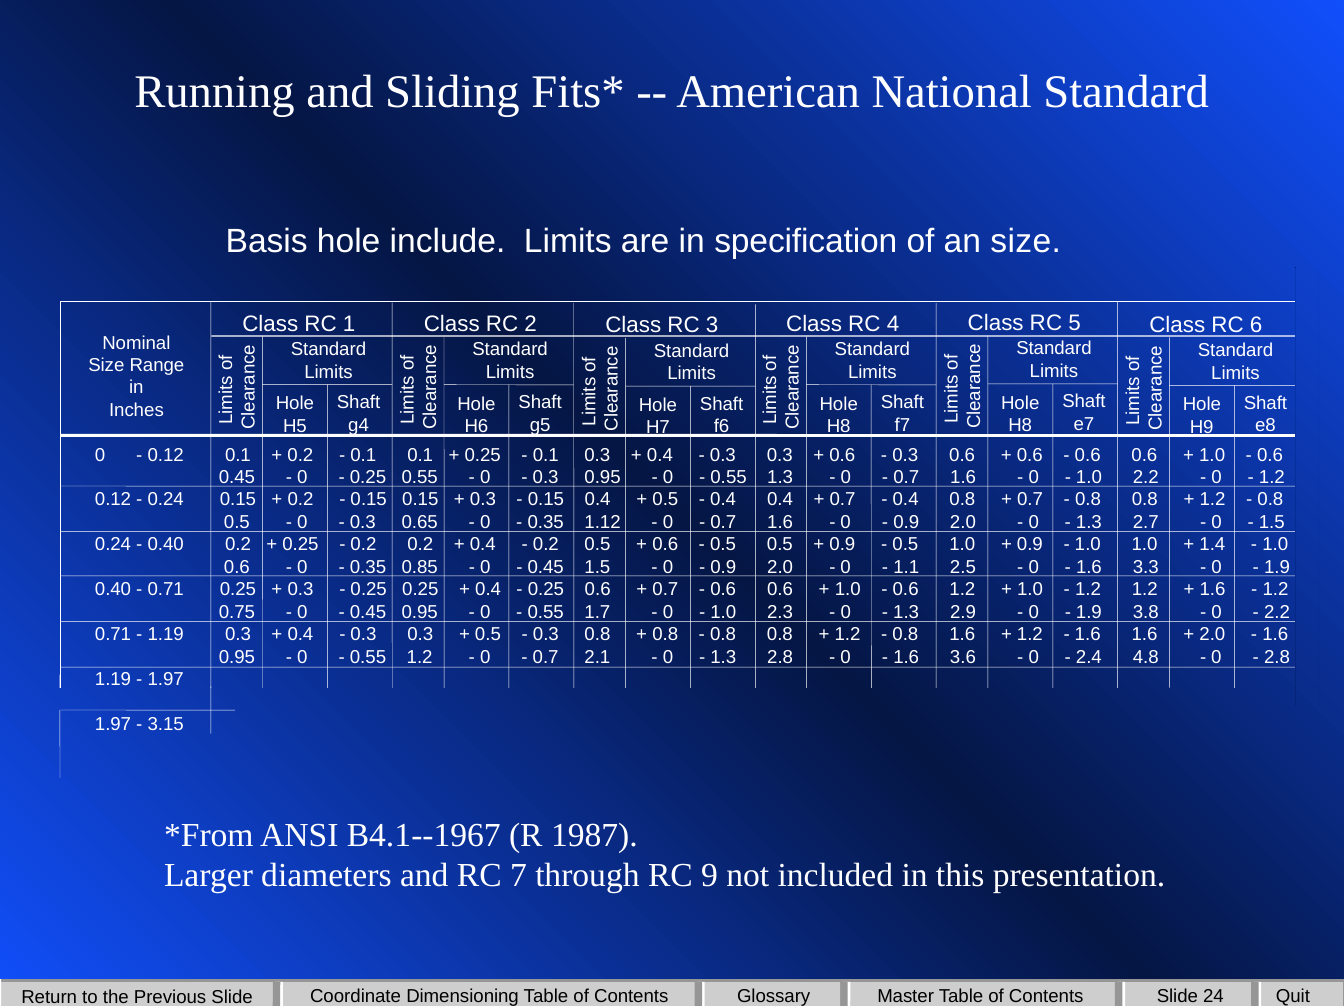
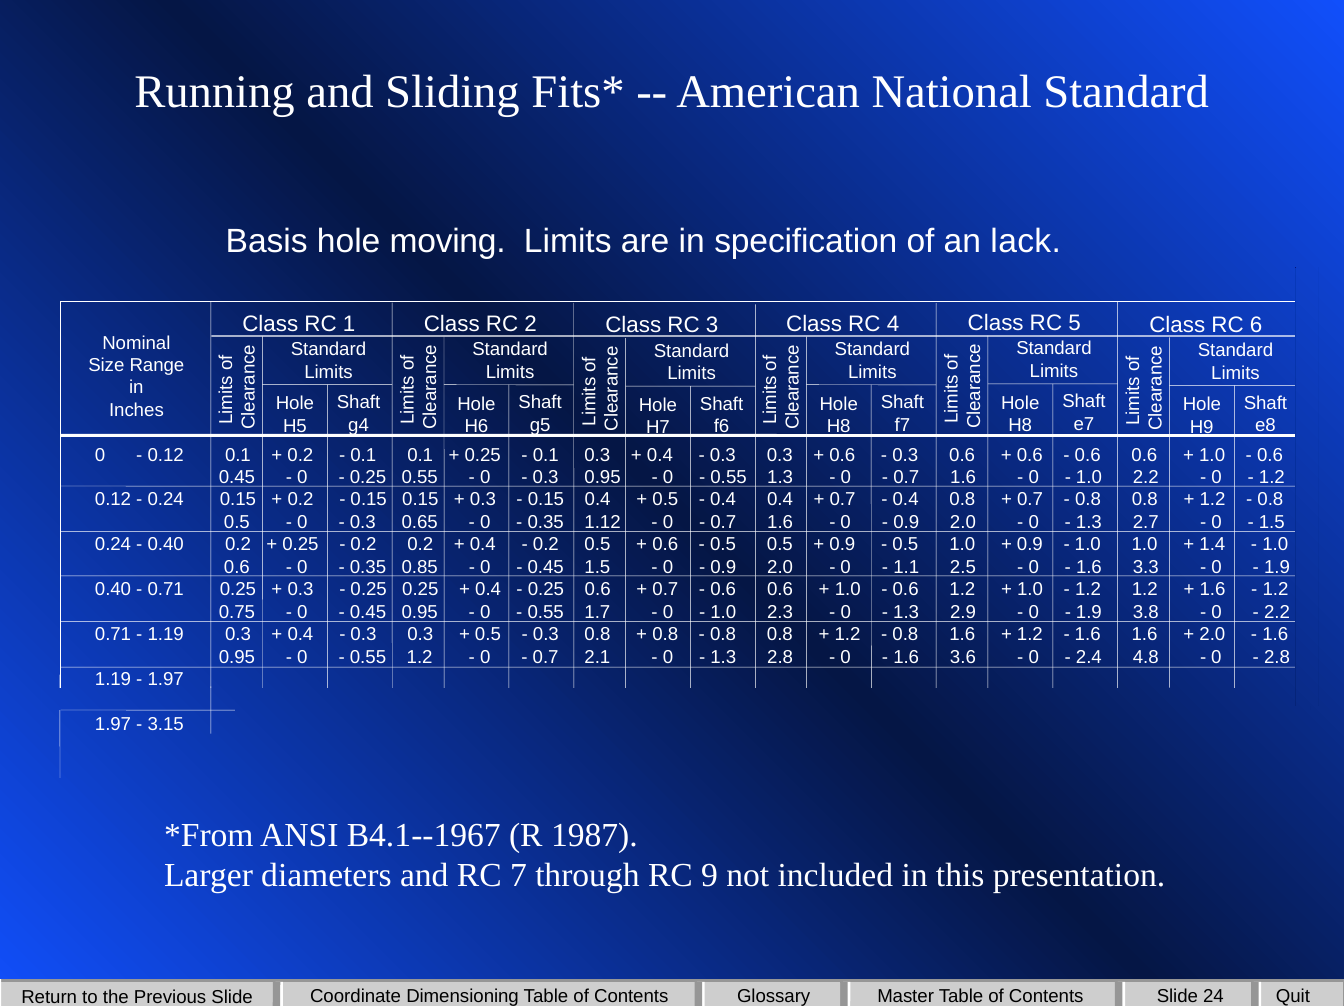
include: include -> moving (448, 242)
an size: size -> lack (1026, 242)
